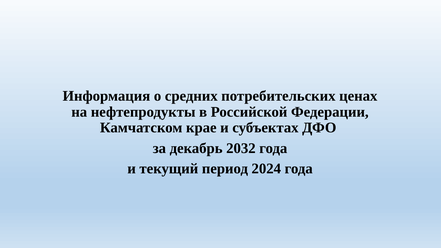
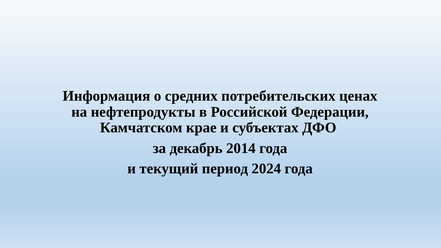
2032: 2032 -> 2014 (241, 148)
